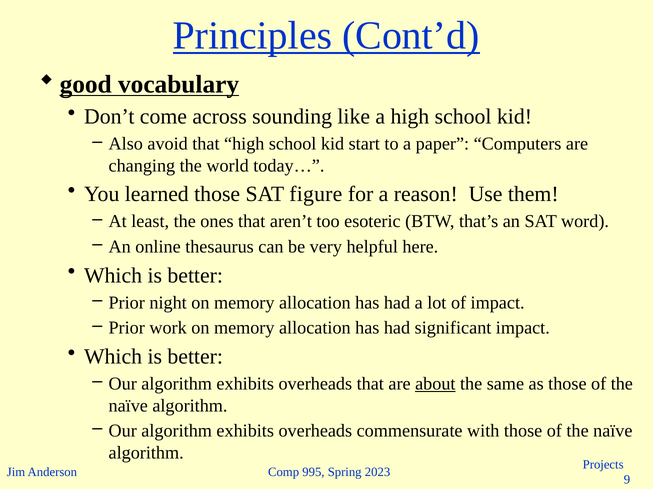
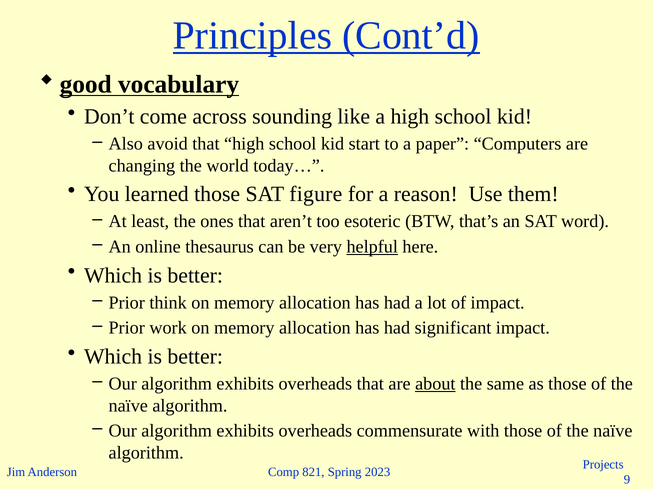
helpful underline: none -> present (372, 247)
night: night -> think (168, 303)
995: 995 -> 821 (313, 473)
